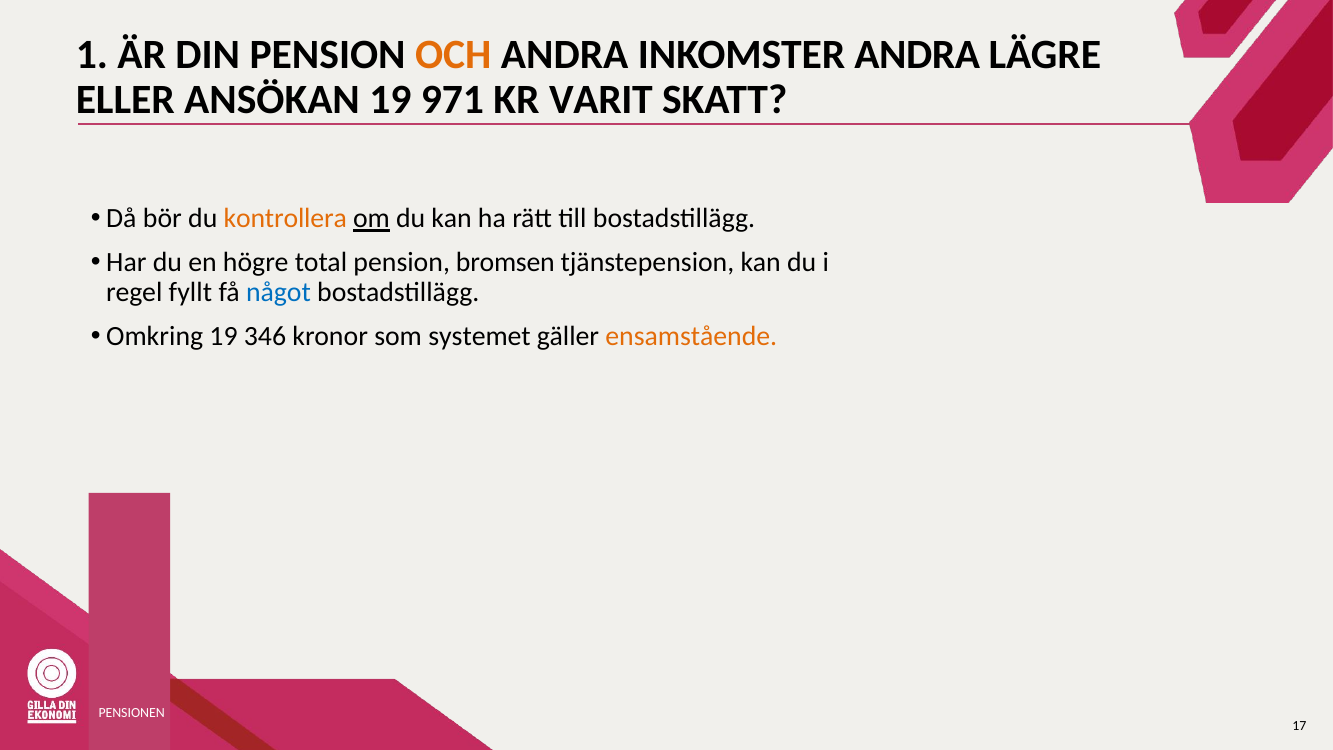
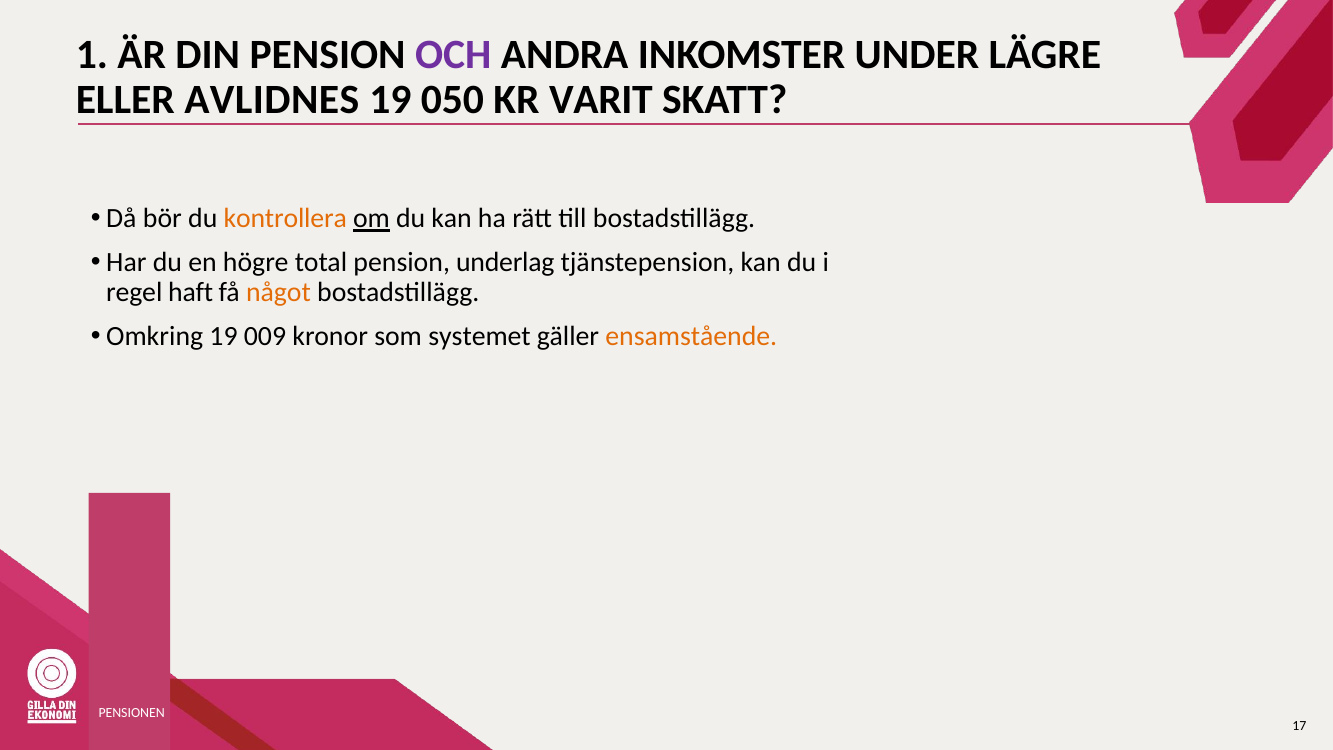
OCH colour: orange -> purple (453, 55)
INKOMSTER ANDRA: ANDRA -> UNDER (917, 55)
ANSÖKAN: ANSÖKAN -> AVLIDNES (272, 100)
971: 971 -> 050 (452, 100)
bromsen: bromsen -> underlag (505, 262)
fyllt: fyllt -> haft (191, 292)
något colour: blue -> orange (278, 292)
346: 346 -> 009 (265, 336)
